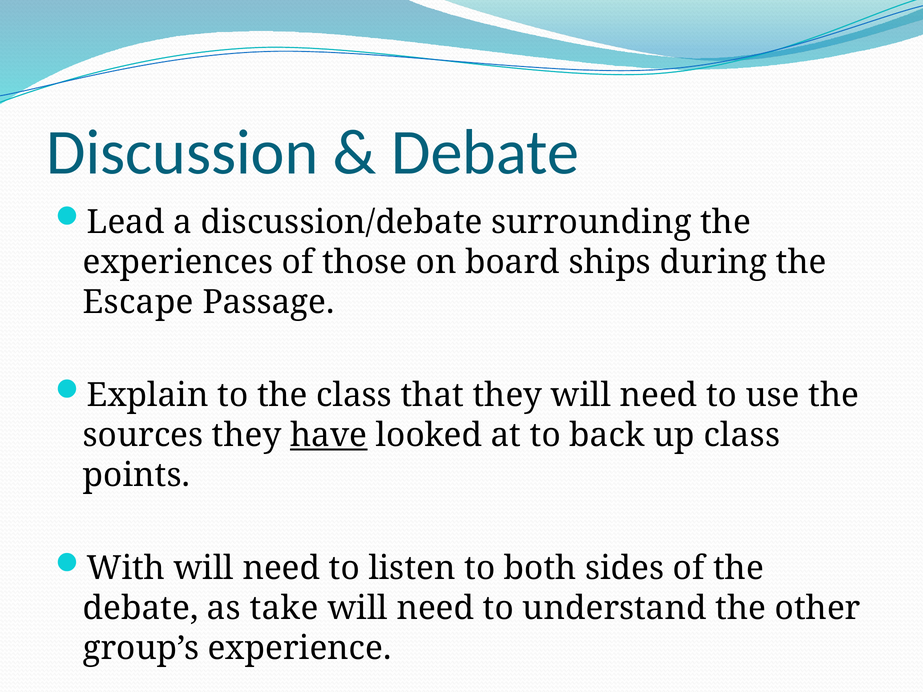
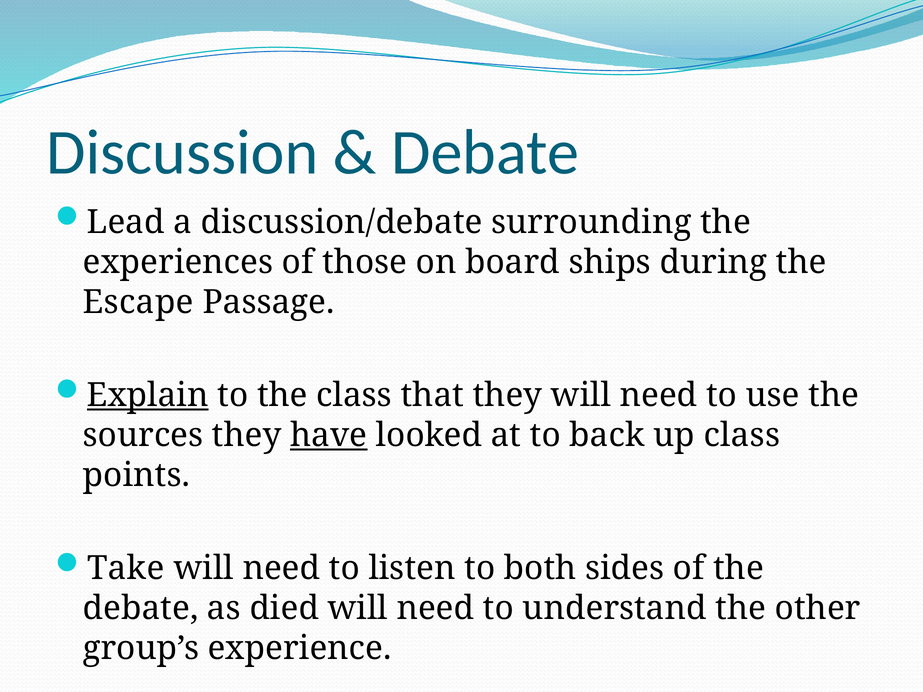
Explain underline: none -> present (148, 395)
With: With -> Take (126, 569)
take: take -> died (284, 609)
